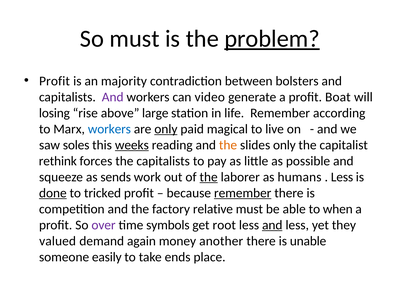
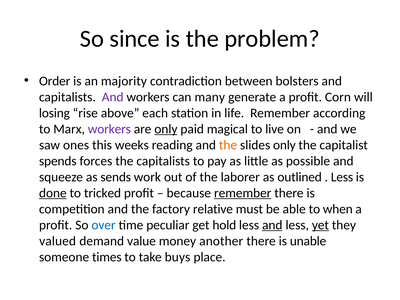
So must: must -> since (135, 39)
problem underline: present -> none (272, 39)
Profit: Profit -> Order (55, 81)
video: video -> many (210, 97)
Boat: Boat -> Corn (338, 97)
large: large -> each (155, 113)
workers colour: blue -> purple (109, 129)
soles: soles -> ones (76, 145)
weeks underline: present -> none (132, 145)
rethink: rethink -> spends (58, 161)
the underline: present -> none (209, 177)
humans: humans -> outlined (300, 177)
over colour: purple -> blue (104, 225)
symbols: symbols -> peculiar (168, 225)
root: root -> hold (224, 225)
yet underline: none -> present (320, 225)
again: again -> value (141, 241)
easily: easily -> times (107, 257)
ends: ends -> buys (178, 257)
